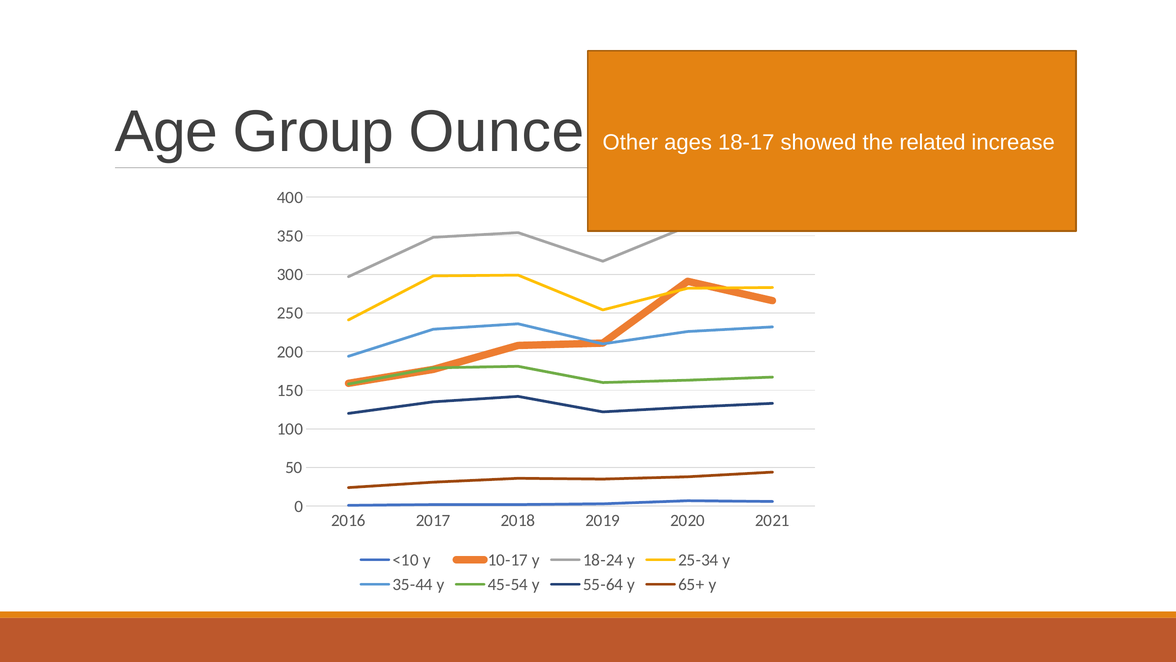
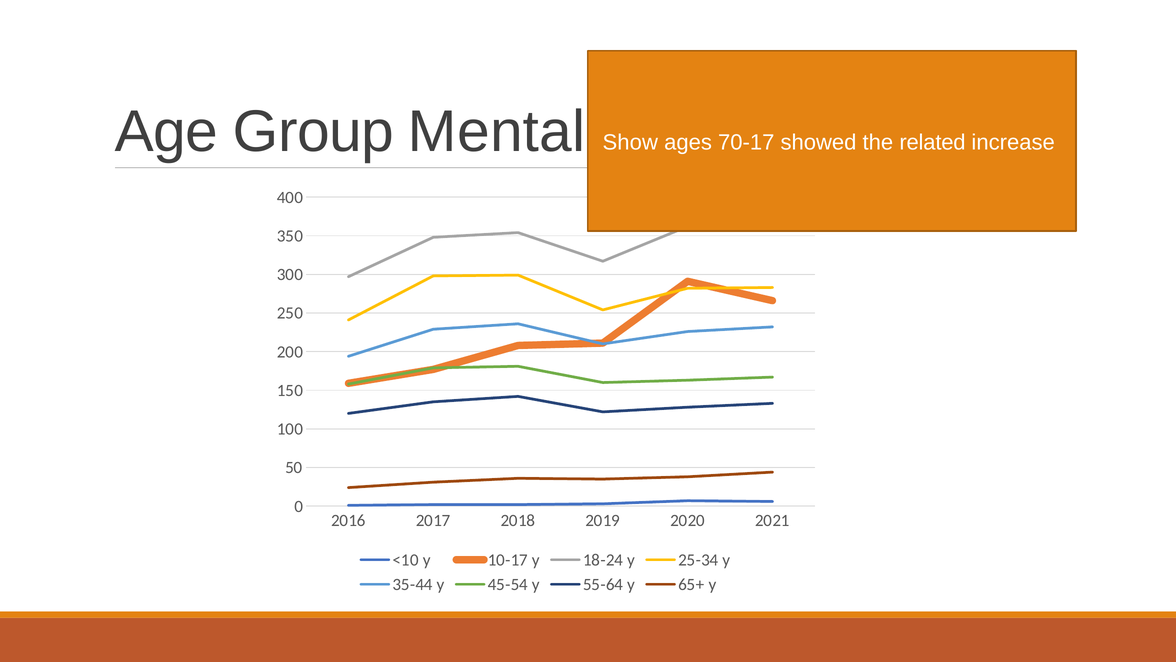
Ounce: Ounce -> Mental (497, 132)
Other: Other -> Show (630, 142)
18-17: 18-17 -> 70-17 (746, 142)
